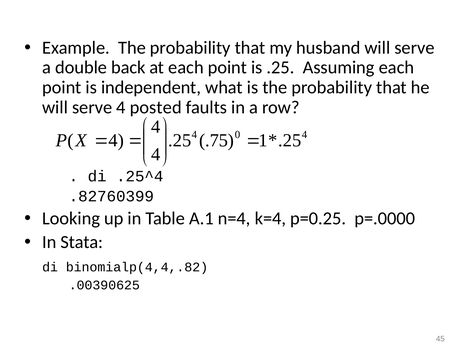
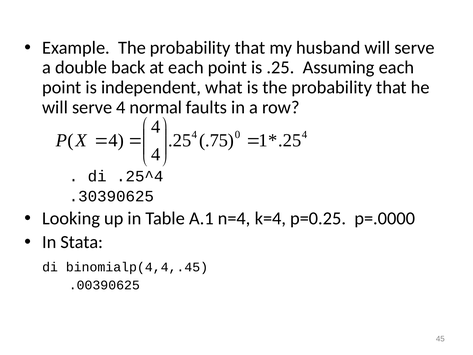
posted: posted -> normal (156, 107)
.82760399: .82760399 -> .30390625 (111, 196)
binomialp(4,4,.82: binomialp(4,4,.82 -> binomialp(4,4,.45 (137, 267)
